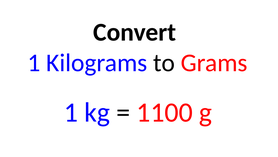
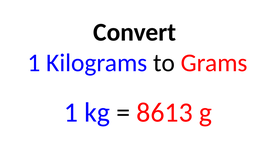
1100: 1100 -> 8613 (165, 112)
